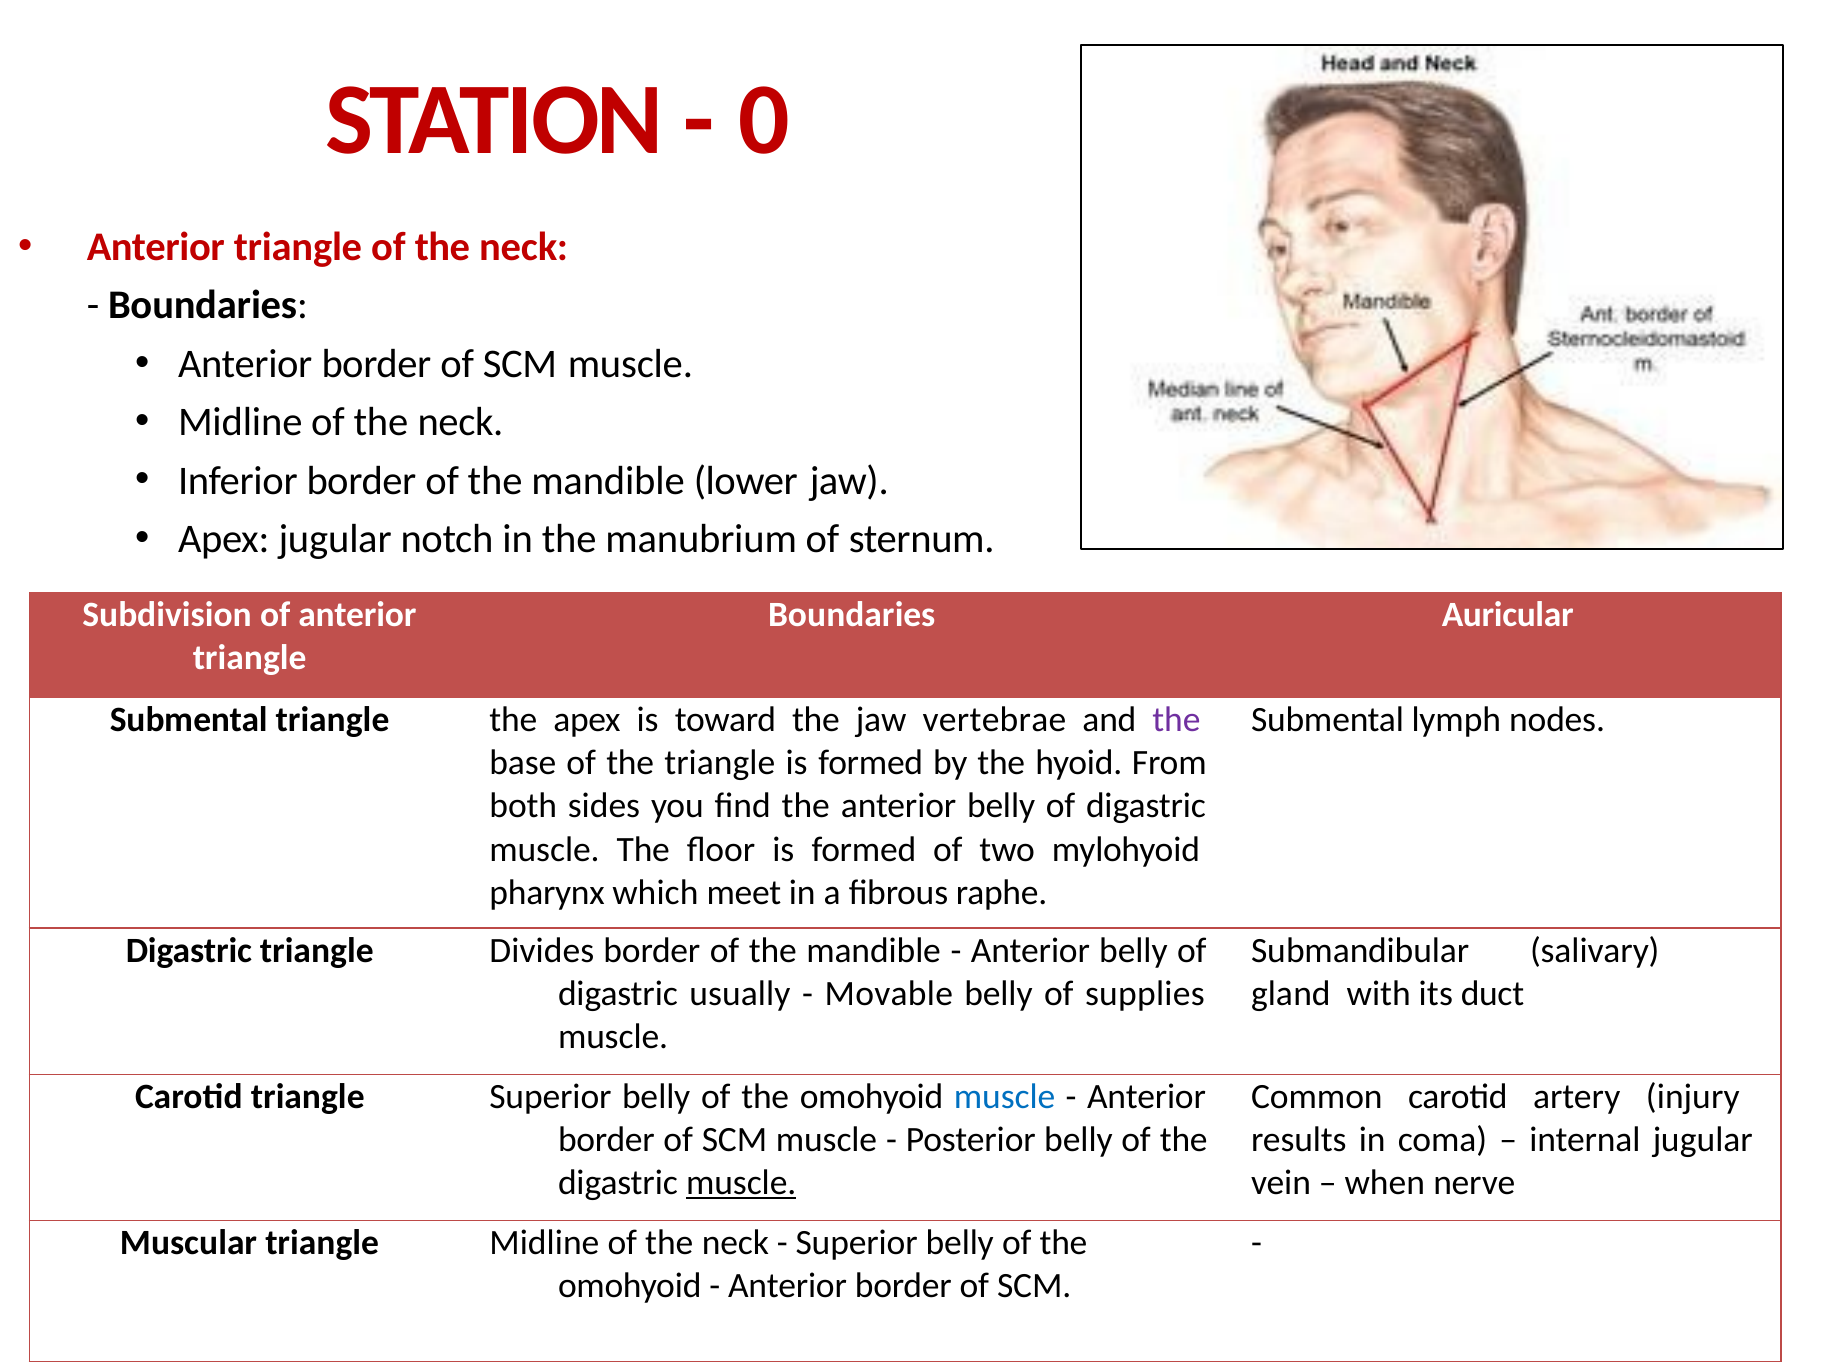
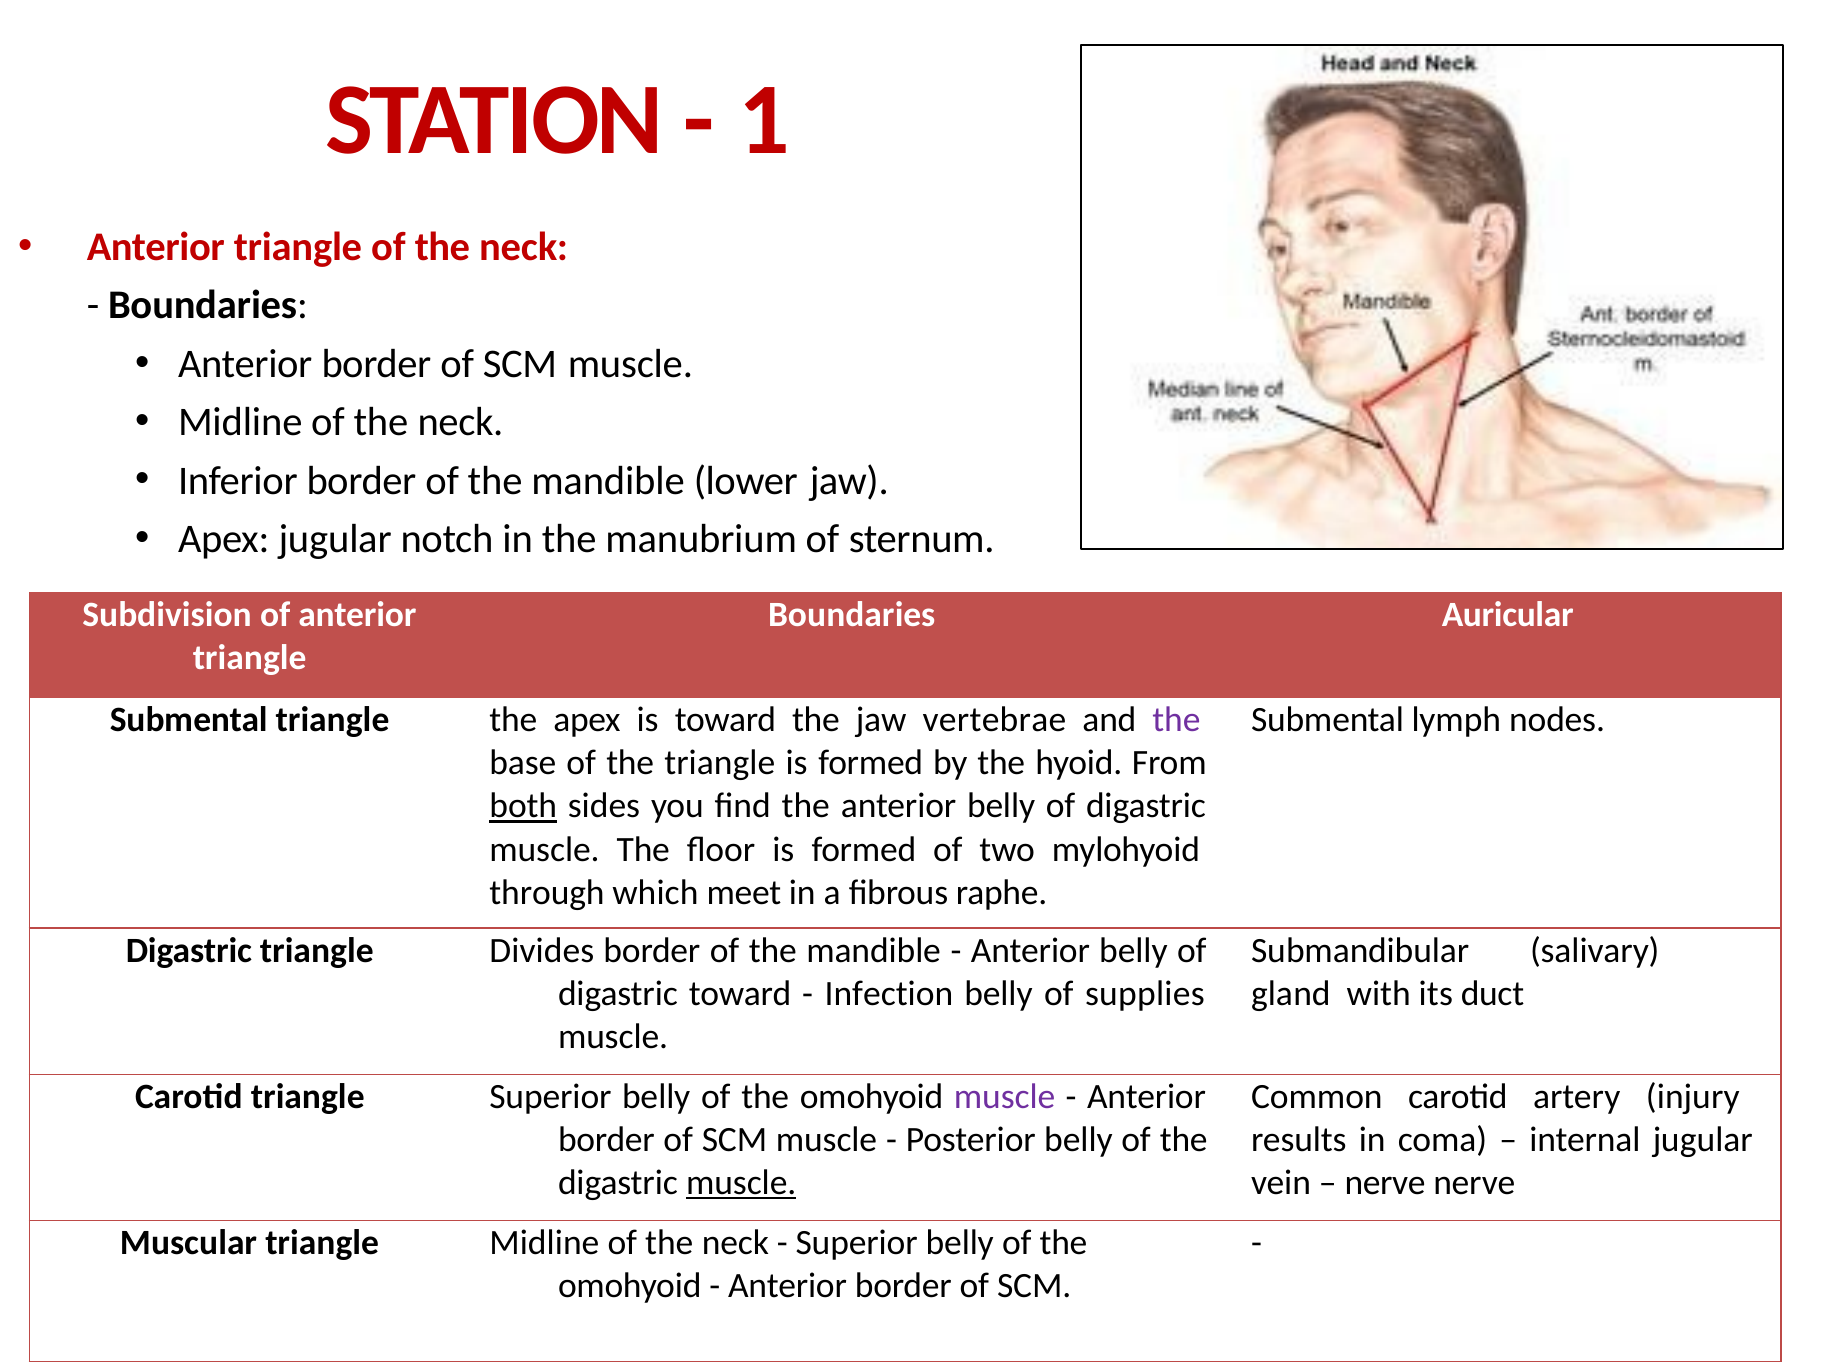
0: 0 -> 1 (764, 120)
both underline: none -> present (523, 806)
pharynx: pharynx -> through (547, 893)
digastric usually: usually -> toward (740, 994)
Movable: Movable -> Infection (889, 994)
muscle colour: blue -> purple (1005, 1097)
when: when -> nerve (1385, 1183)
